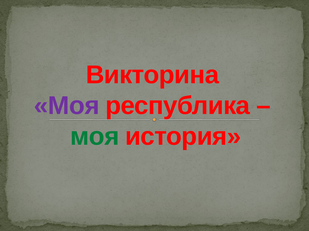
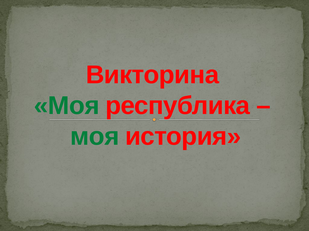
Моя colour: purple -> green (67, 106)
